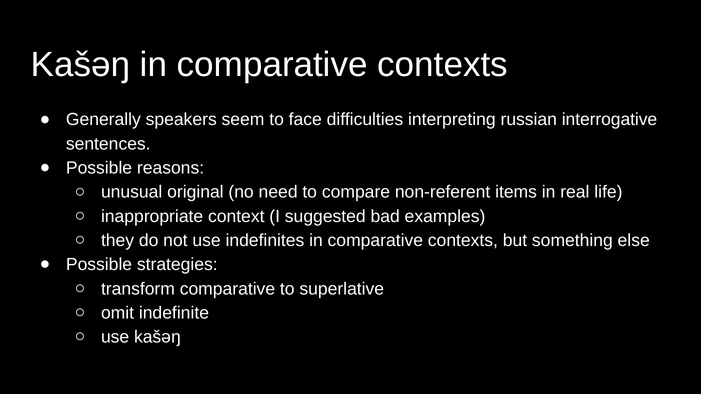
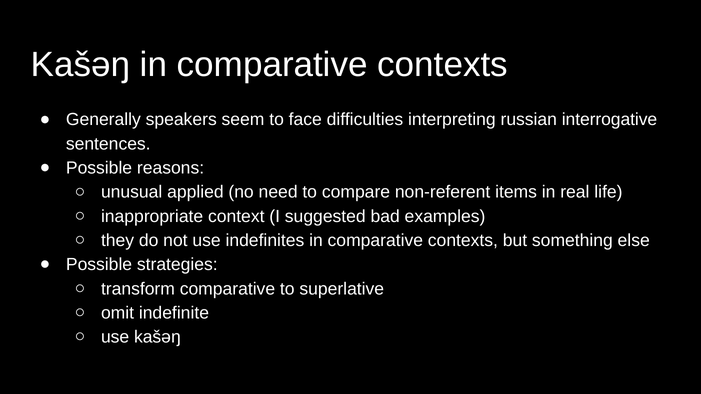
original: original -> applied (195, 192)
